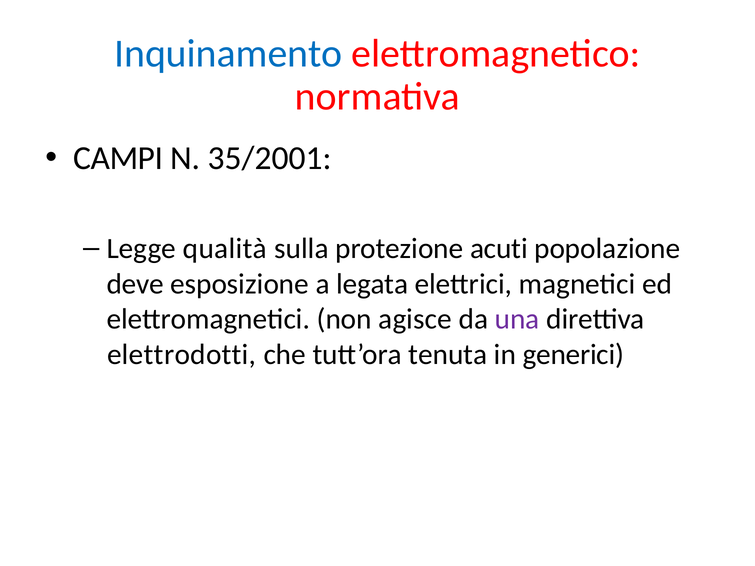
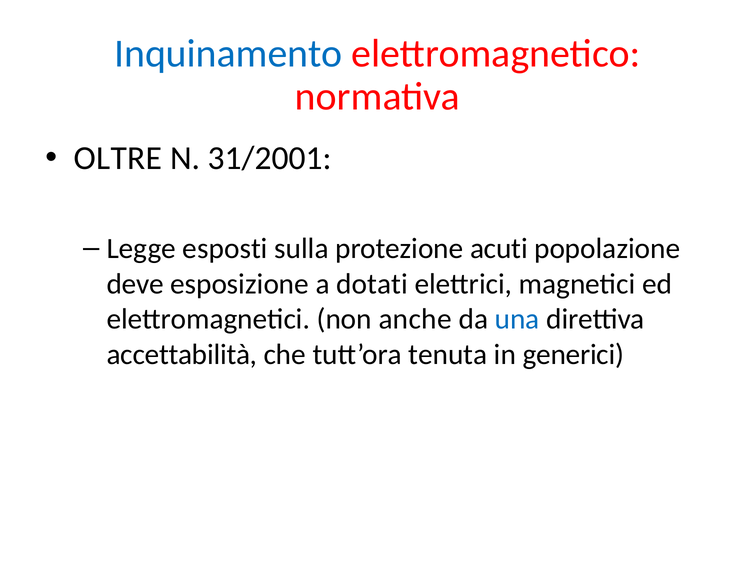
CAMPI: CAMPI -> OLTRE (118, 158)
35/2001: 35/2001 -> 31/2001 (270, 158)
qualità: qualità -> esposti (225, 249)
legata: legata -> dotati (372, 284)
agisce: agisce -> anche (415, 319)
una colour: purple -> blue (517, 319)
elettrodotti: elettrodotti -> accettabilità (182, 354)
